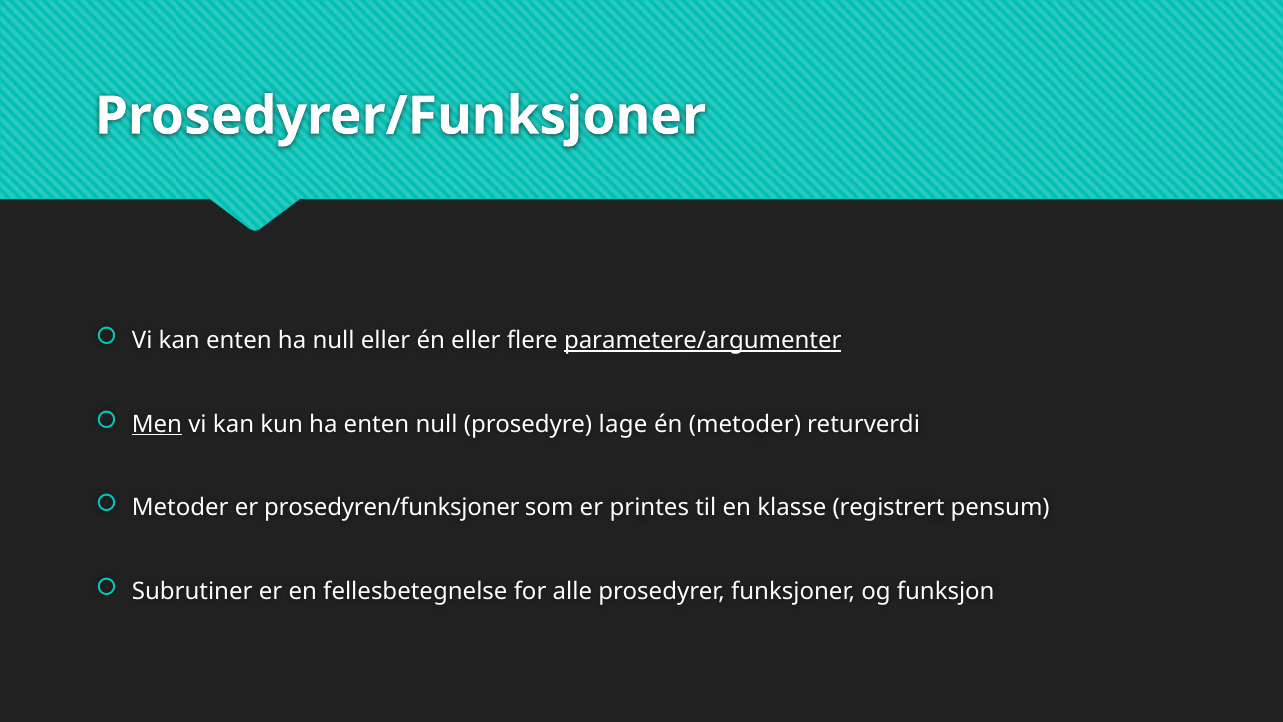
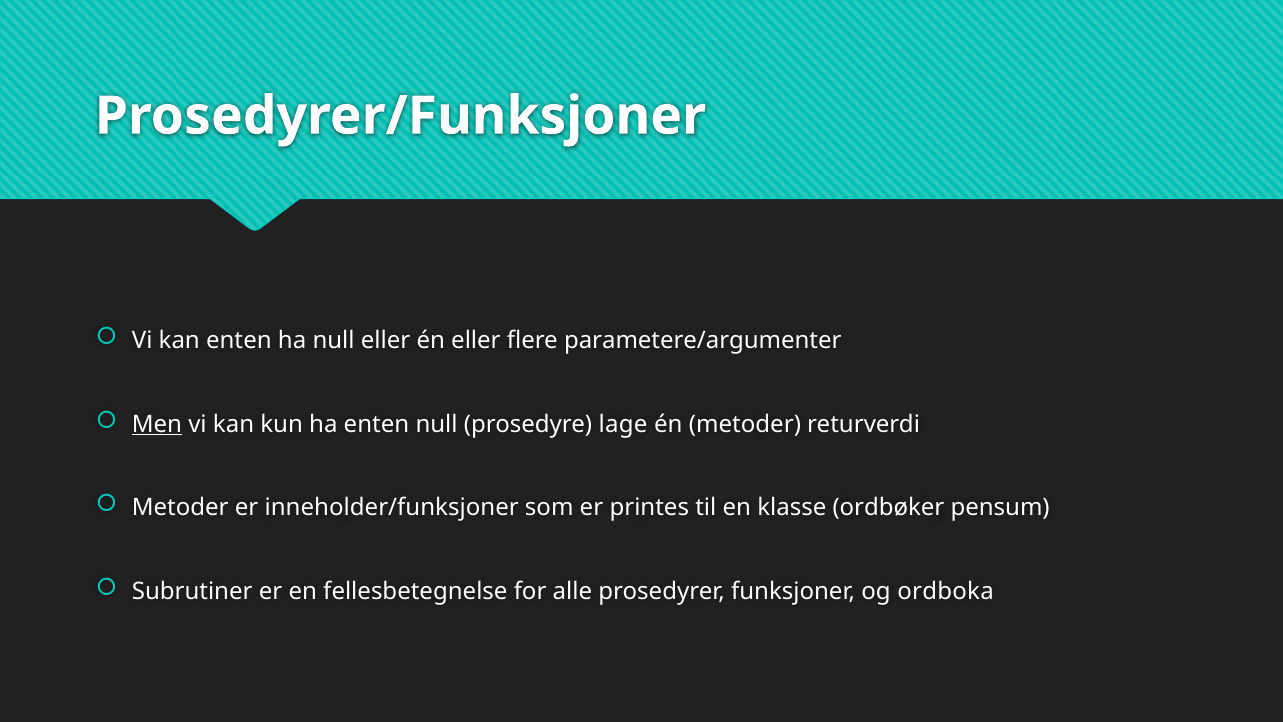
parametere/argumenter underline: present -> none (703, 341)
prosedyren/funksjoner: prosedyren/funksjoner -> inneholder/funksjoner (392, 508)
registrert: registrert -> ordbøker (888, 508)
funksjon: funksjon -> ordboka (946, 591)
